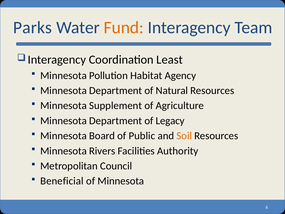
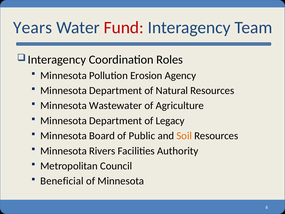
Parks: Parks -> Years (33, 28)
Fund colour: orange -> red (124, 28)
Least: Least -> Roles (170, 60)
Habitat: Habitat -> Erosion (146, 75)
Supplement: Supplement -> Wastewater (116, 106)
